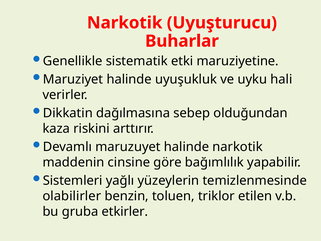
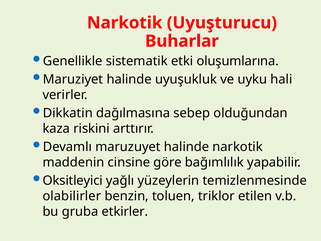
maruziyetine: maruziyetine -> oluşumlarına (238, 61)
Sistemleri: Sistemleri -> Oksitleyici (73, 180)
